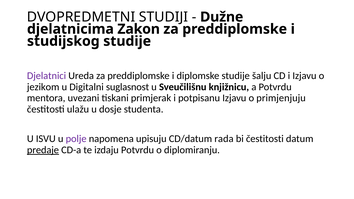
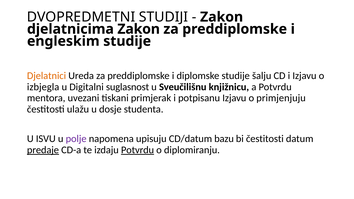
Dužne: Dužne -> Zakon (222, 17)
studijskog: studijskog -> engleskim (63, 41)
Djelatnici colour: purple -> orange (47, 76)
jezikom: jezikom -> izbjegla (43, 87)
rada: rada -> bazu (224, 139)
Potvrdu underline: none -> present (138, 150)
